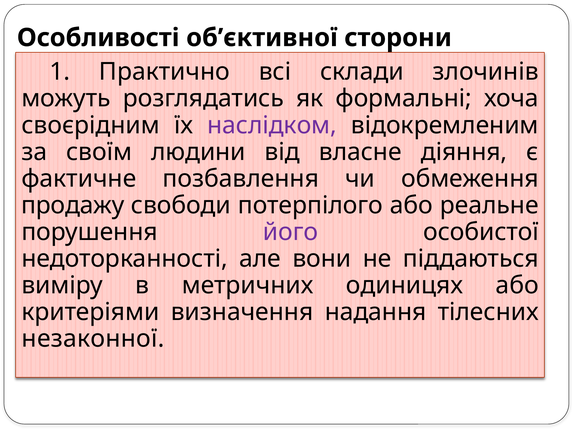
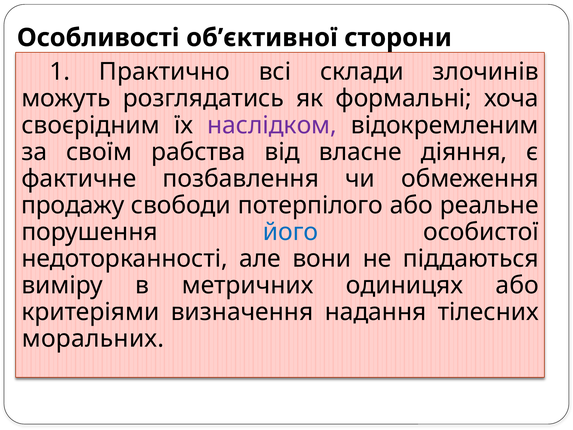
людини: людини -> рабства (198, 152)
його colour: purple -> blue (291, 232)
незаконної: незаконної -> моральних (93, 338)
